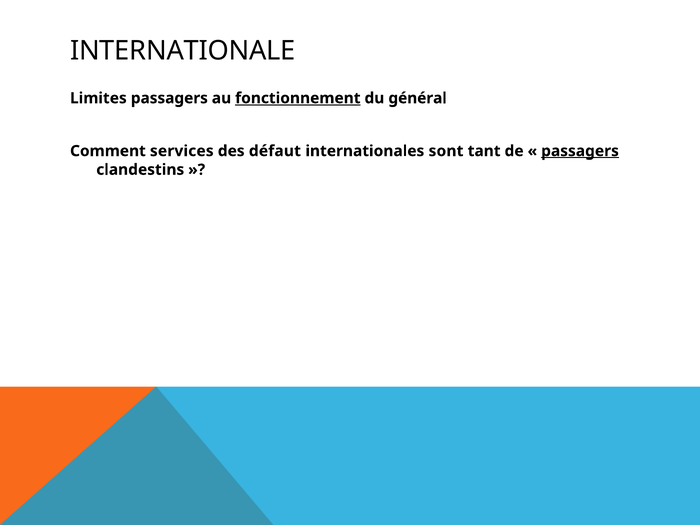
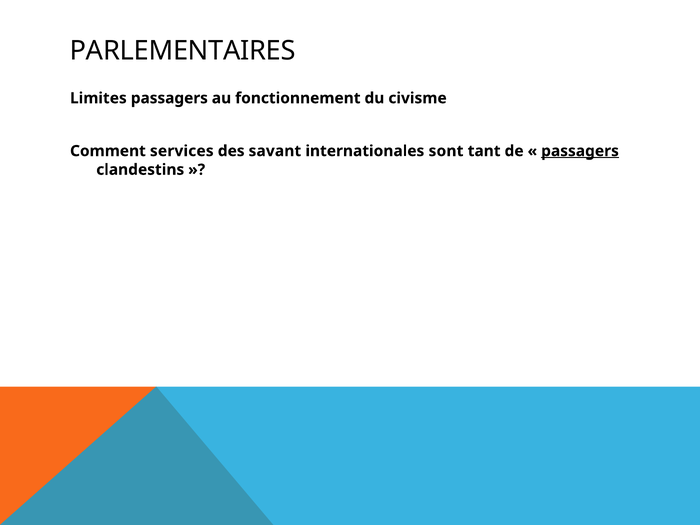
INTERNATIONALE: INTERNATIONALE -> PARLEMENTAIRES (183, 51)
fonctionnement underline: present -> none (298, 98)
général: général -> civisme (418, 98)
défaut: défaut -> savant (275, 151)
